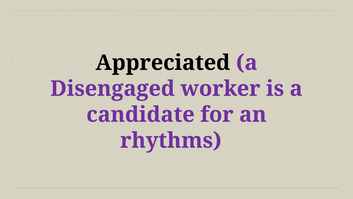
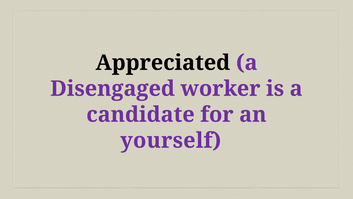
rhythms: rhythms -> yourself (171, 140)
